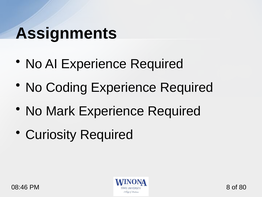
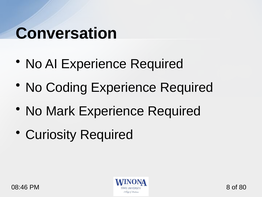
Assignments: Assignments -> Conversation (66, 33)
